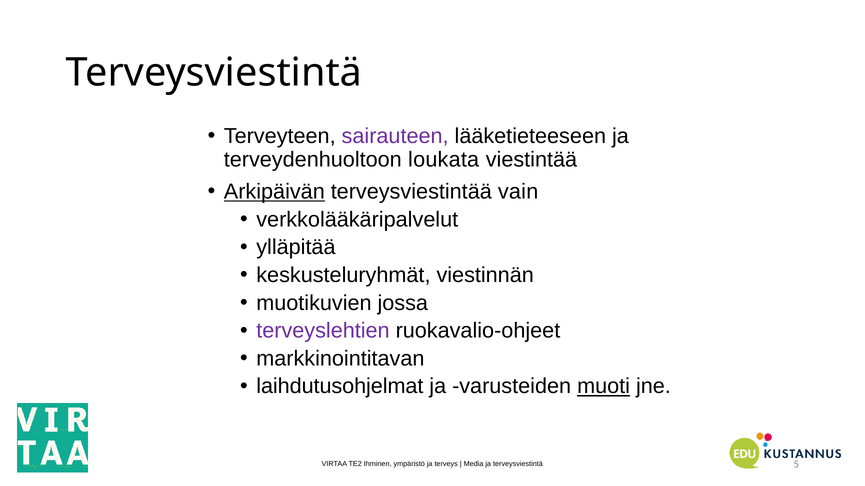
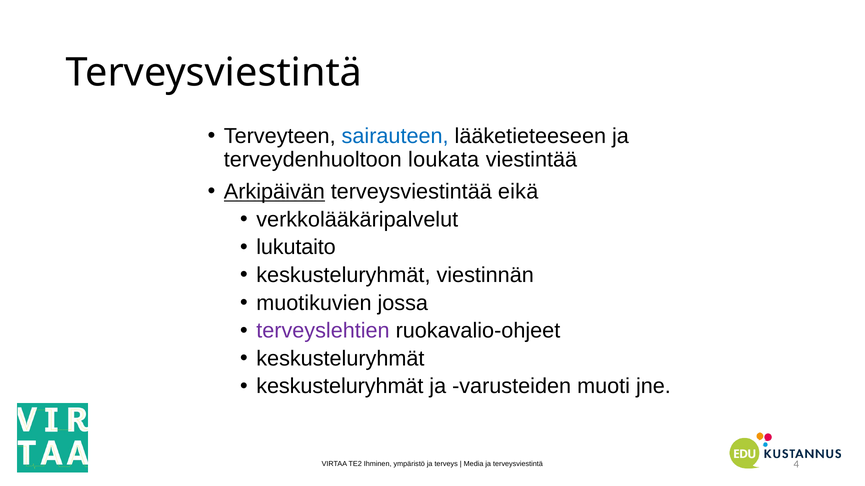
sairauteen colour: purple -> blue (395, 136)
vain: vain -> eikä (518, 192)
ylläpitää: ylläpitää -> lukutaito (296, 248)
markkinointitavan: markkinointitavan -> keskusteluryhmät (340, 359)
laihdutusohjelmat: laihdutusohjelmat -> keskusteluryhmät (340, 387)
muoti underline: present -> none (604, 387)
5: 5 -> 4 (796, 465)
